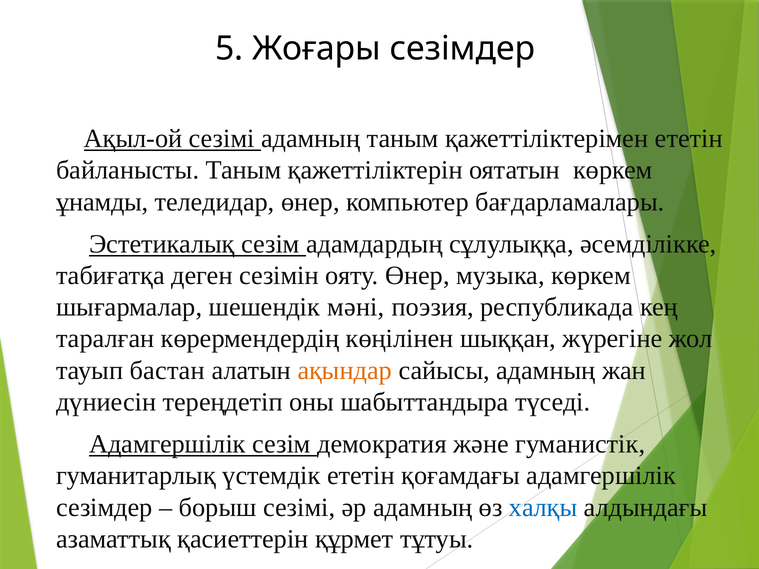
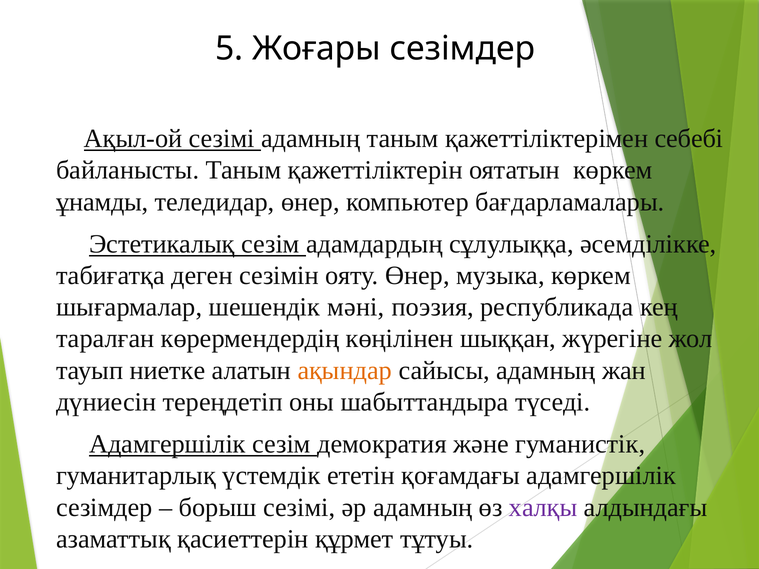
қажеттiлiктерiмен ететiн: ететiн -> себебі (689, 139)
бастан: бастан -> ниетке (167, 371)
халқы colour: blue -> purple (543, 508)
